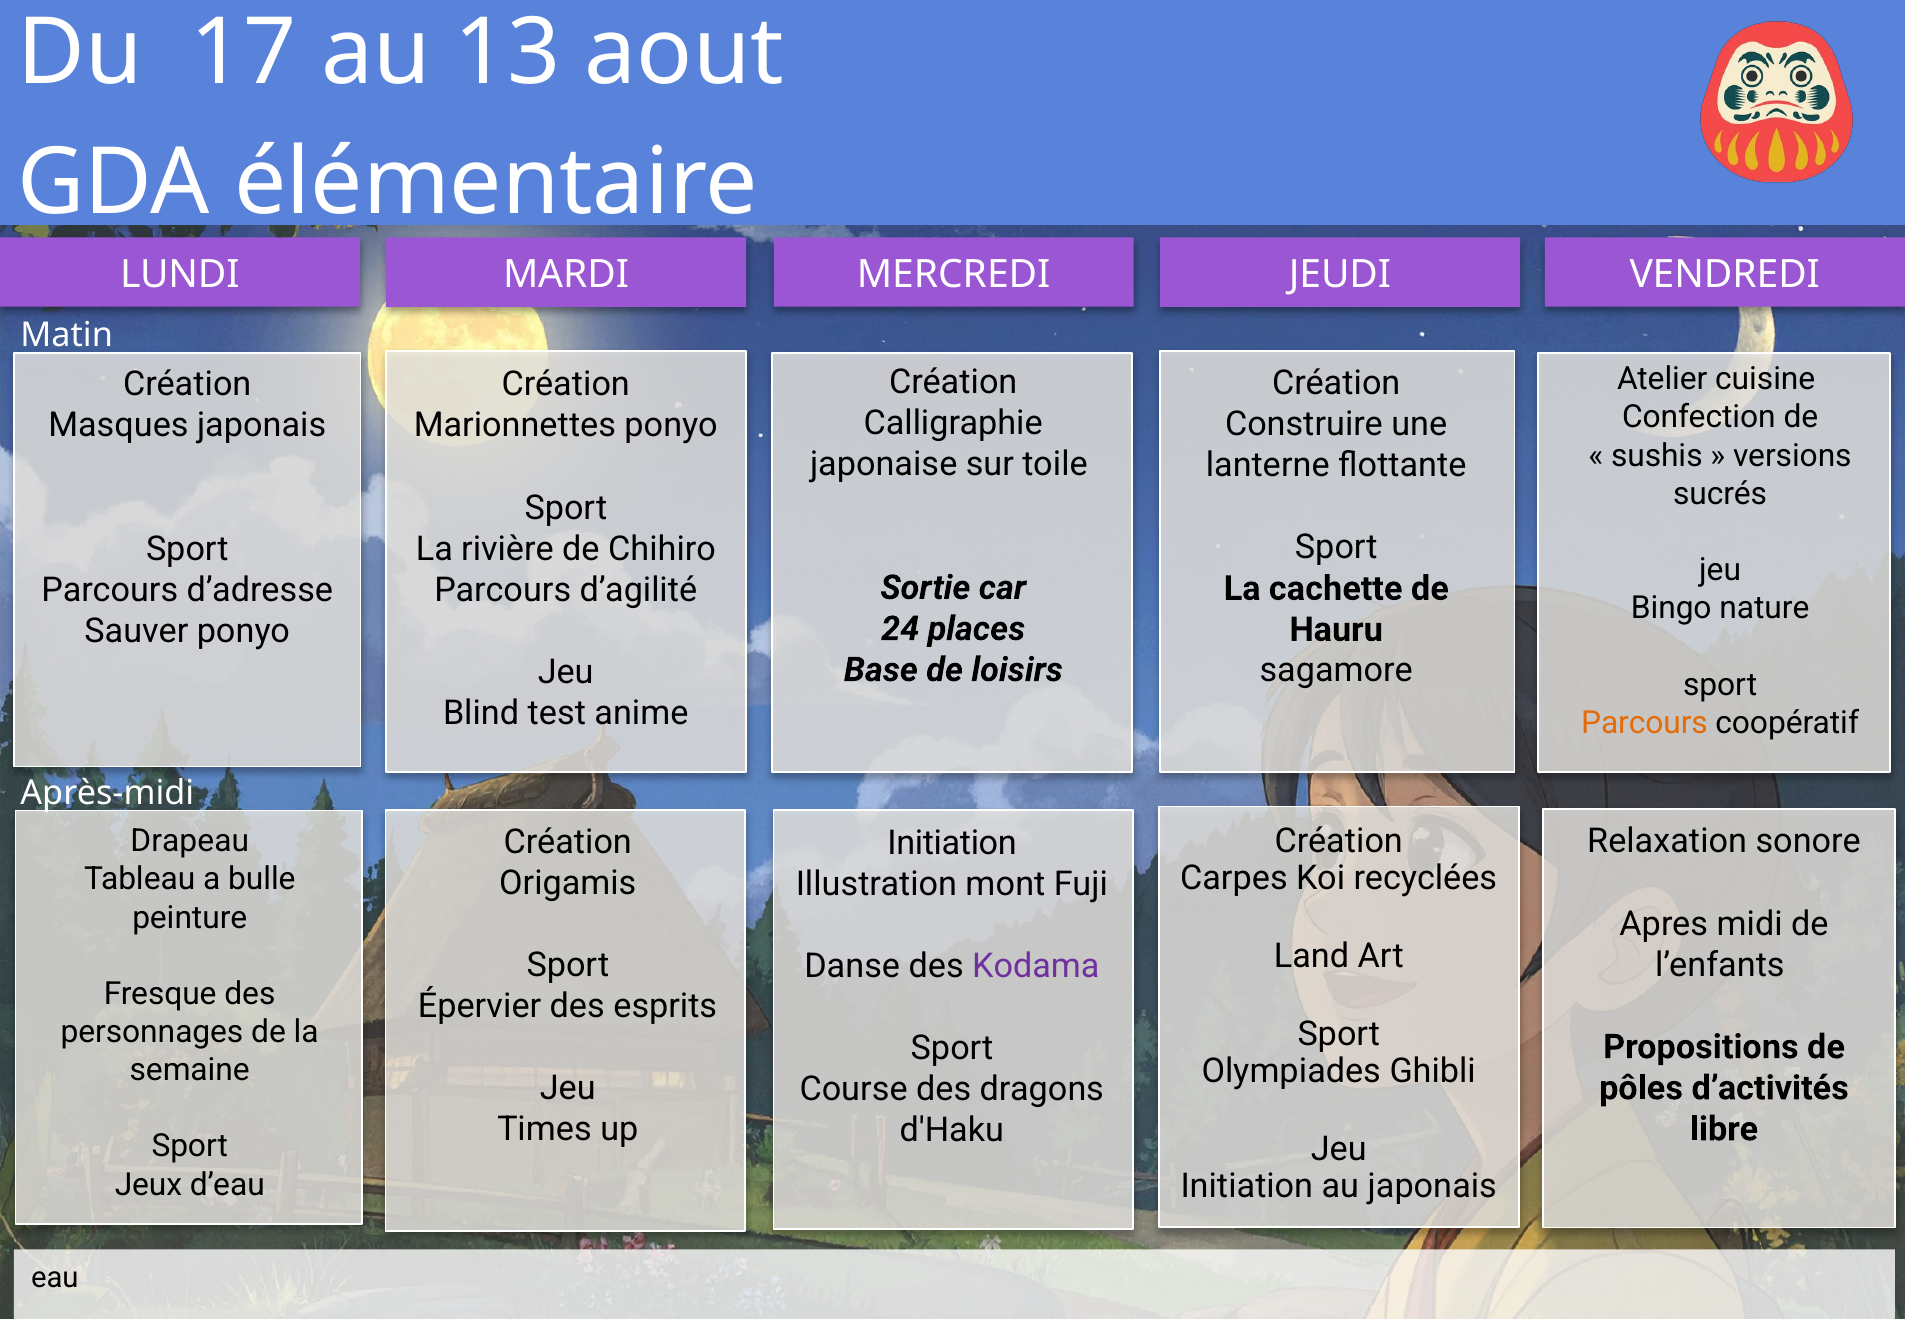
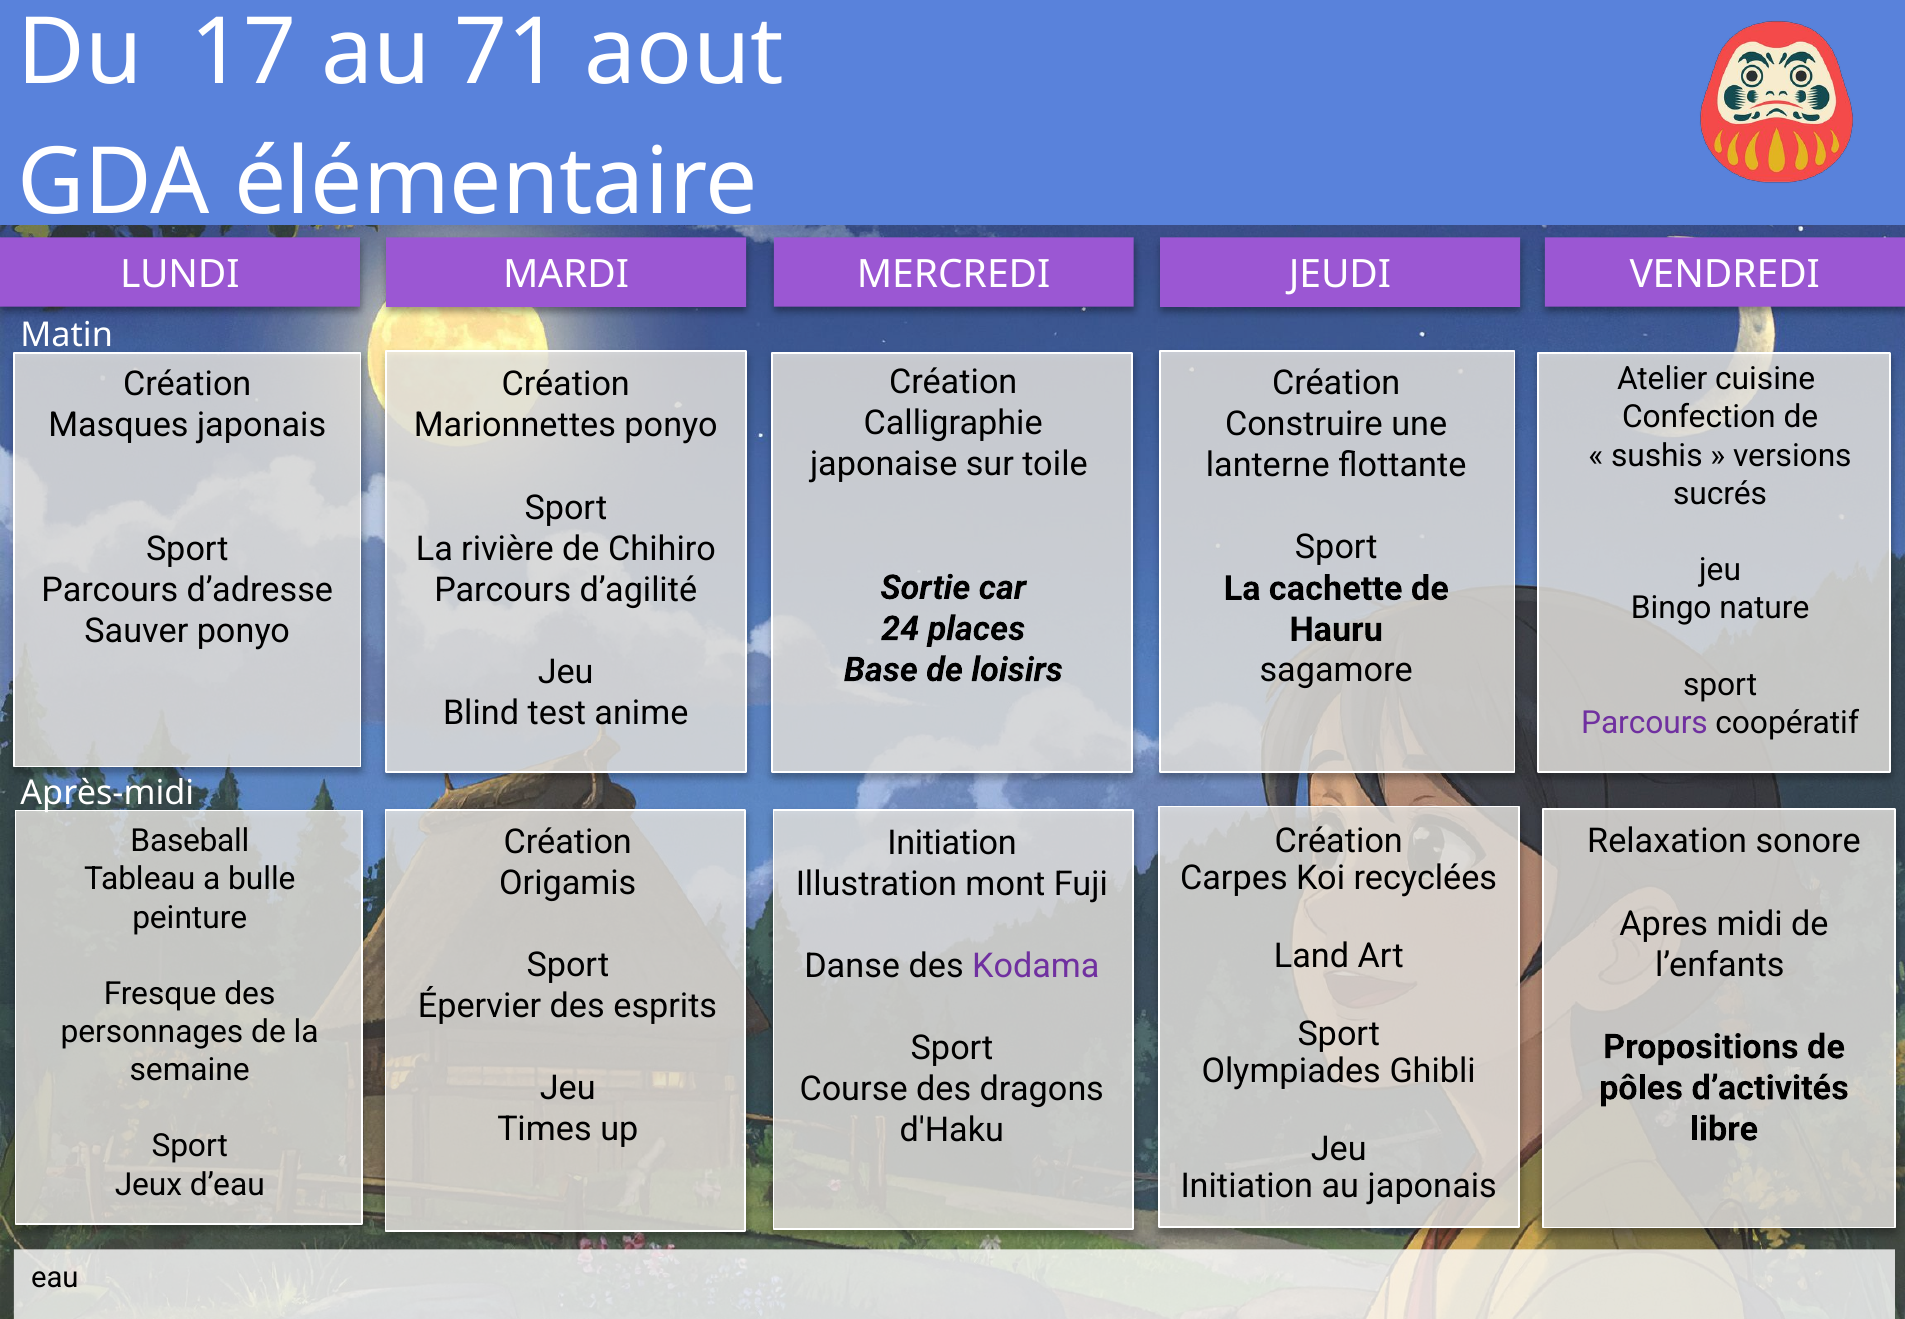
13: 13 -> 71 (508, 53)
Parcours colour: orange -> purple (1644, 723)
Drapeau: Drapeau -> Baseball (190, 841)
